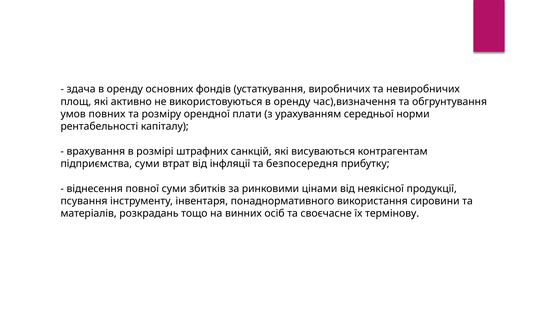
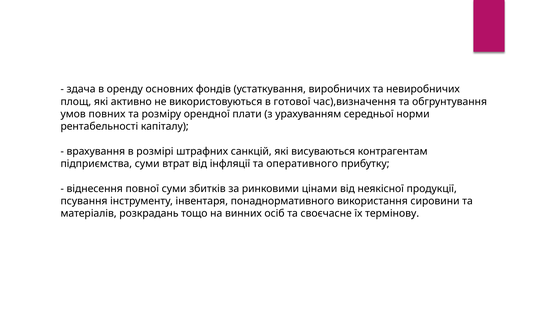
використовуються в оренду: оренду -> готової (292, 102)
безпосередня: безпосередня -> оперативного (302, 164)
